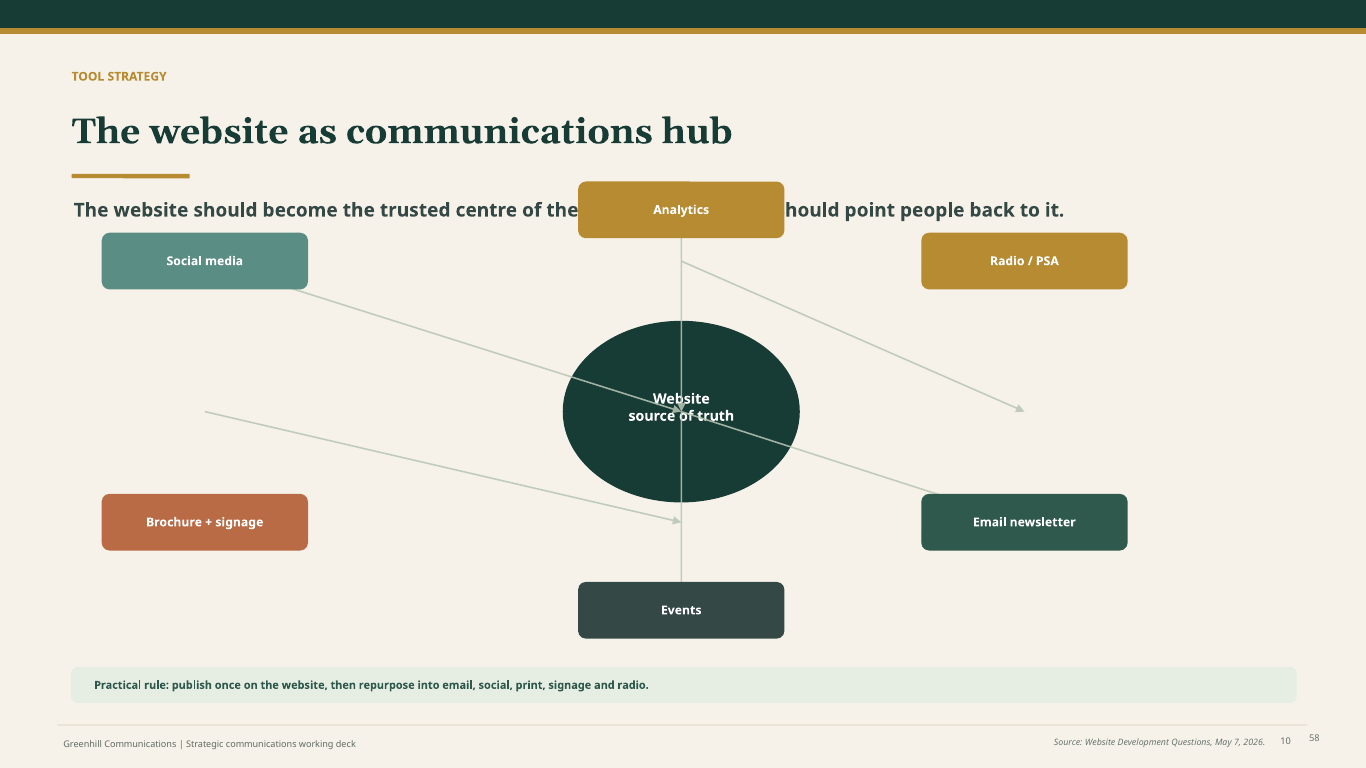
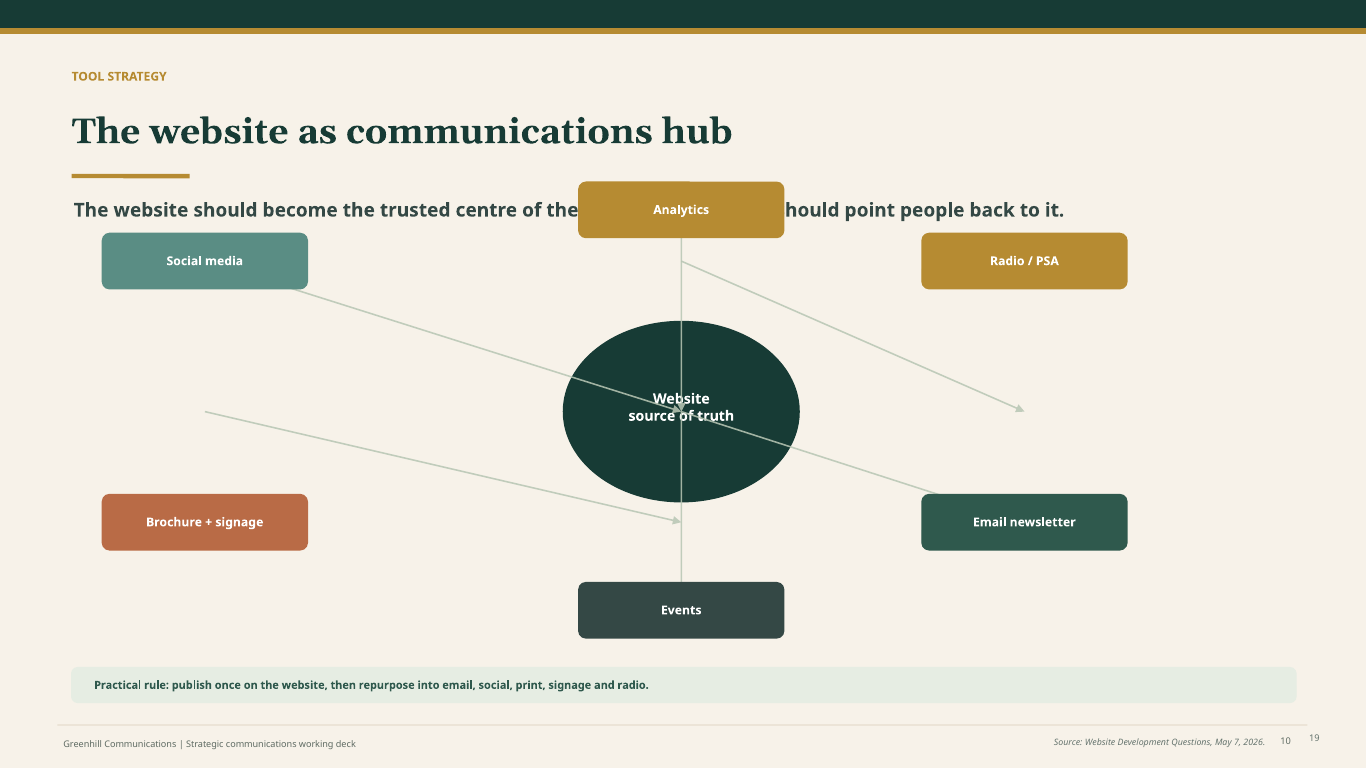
58: 58 -> 19 (1314, 739)
